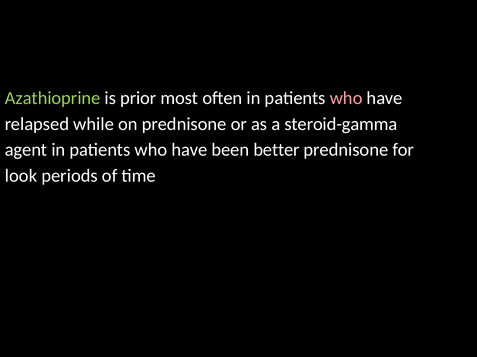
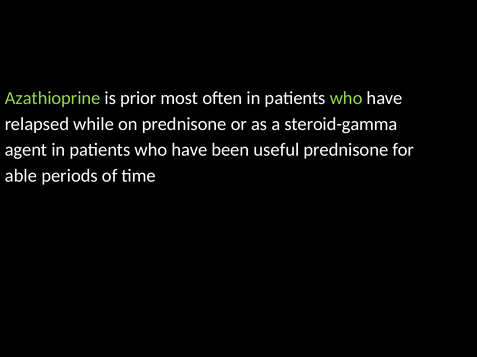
who colour: pink -> light green (346, 98)
better: better -> useful (276, 150)
look: look -> able (21, 176)
